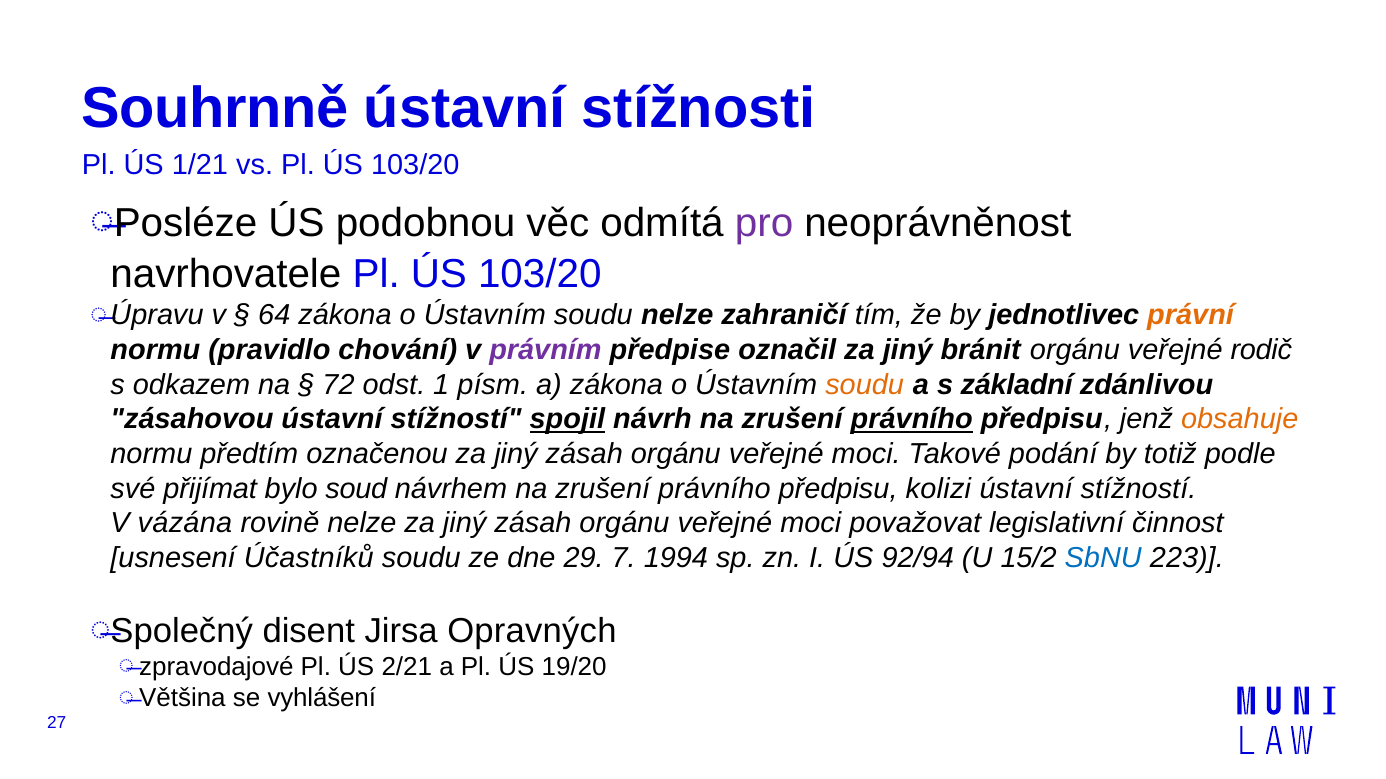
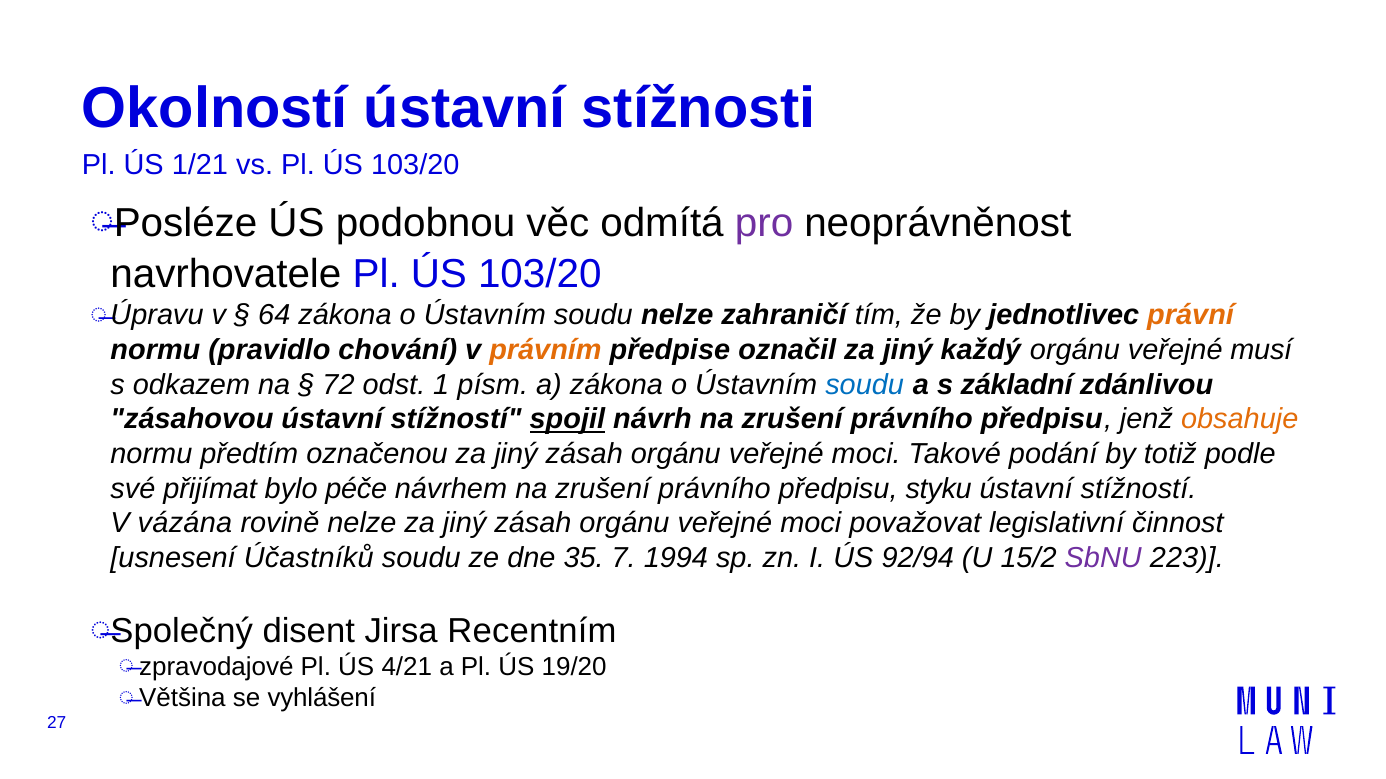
Souhrnně: Souhrnně -> Okolností (215, 109)
právním colour: purple -> orange (545, 350)
bránit: bránit -> každý (981, 350)
rodič: rodič -> musí (1261, 350)
soudu colour: orange -> blue (865, 385)
právního underline: present -> none (912, 420)
soud: soud -> péče (356, 489)
kolizi: kolizi -> styku (939, 489)
29: 29 -> 35 (584, 558)
SbNU colour: blue -> purple (1103, 558)
Opravných: Opravných -> Recentním (532, 631)
2/21: 2/21 -> 4/21 (407, 667)
